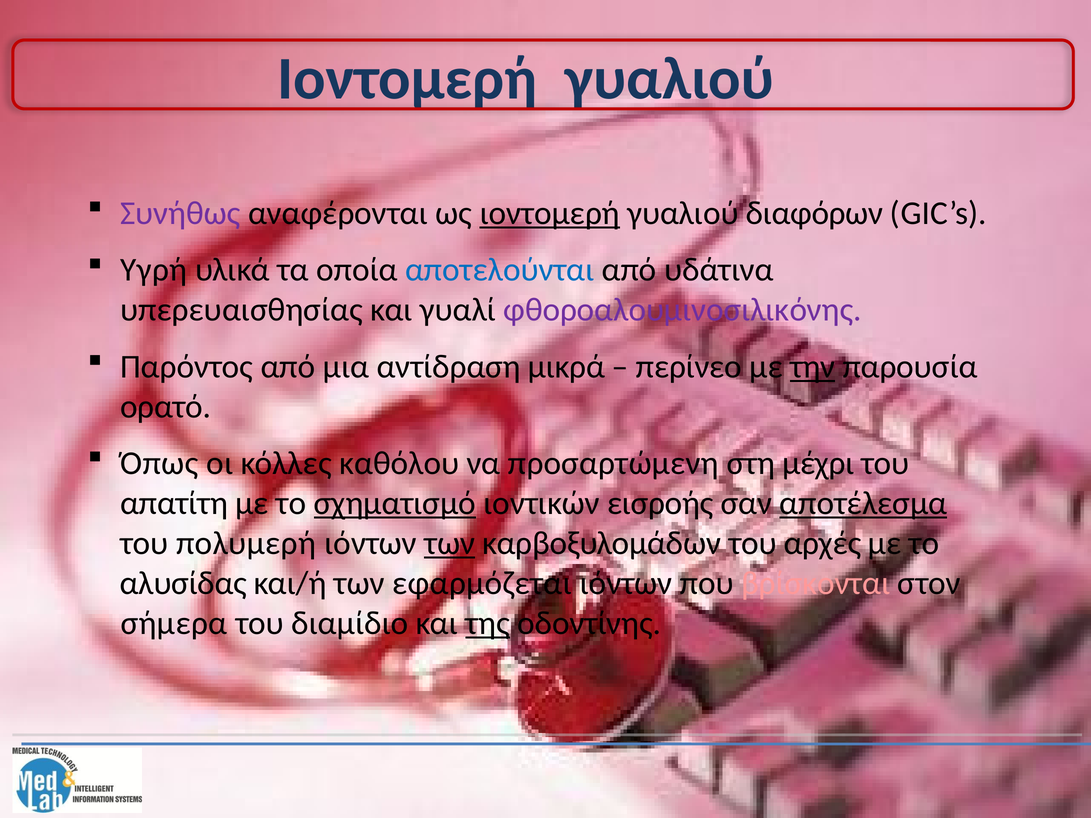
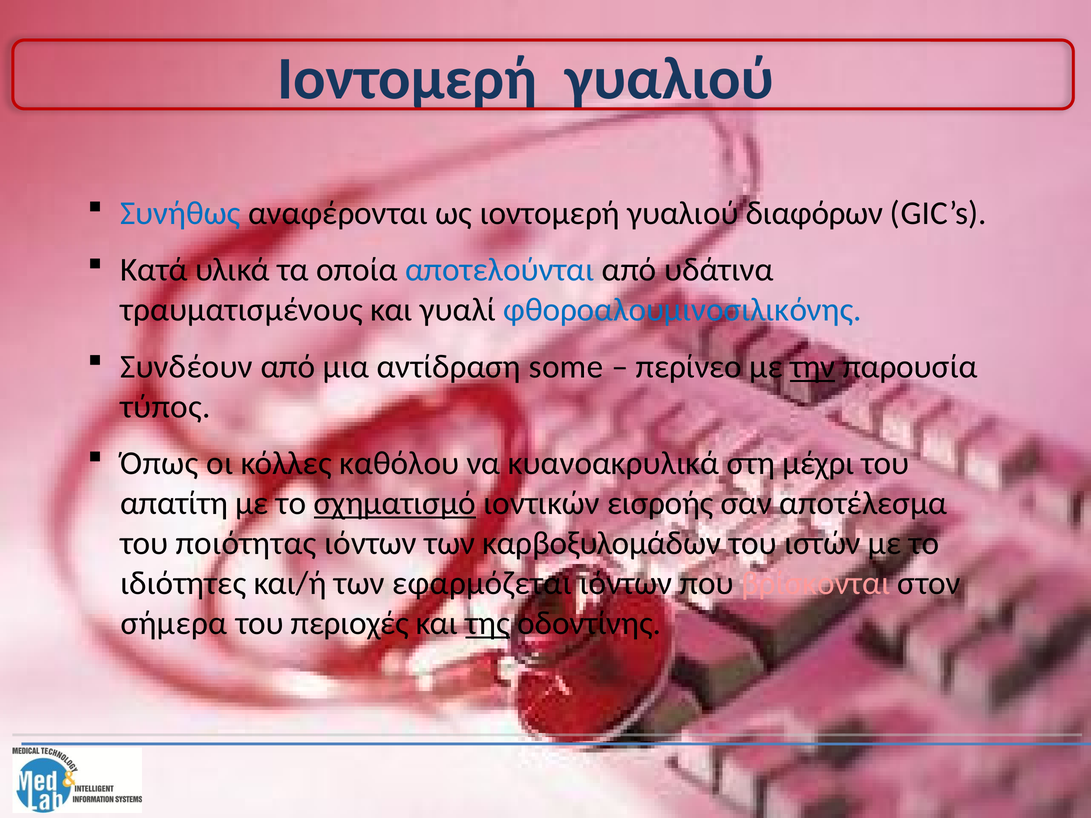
Συνήθως colour: purple -> blue (180, 213)
ιοντομερή underline: present -> none (550, 213)
Υγρή: Υγρή -> Κατά (154, 270)
υπερευαισθησίας: υπερευαισθησίας -> τραυματισμένους (241, 310)
φθοροαλουμινοσιλικόνης colour: purple -> blue (683, 310)
Παρόντος: Παρόντος -> Συνδέουν (186, 367)
μικρά: μικρά -> some (566, 367)
ορατό: ορατό -> τύπος (165, 407)
προσαρτώμενη: προσαρτώμενη -> κυανοακρυλικά (613, 463)
αποτέλεσμα underline: present -> none (863, 503)
πολυμερή: πολυμερή -> ποιότητας (246, 543)
των underline: present -> none (450, 543)
αρχές: αρχές -> ιστών (823, 543)
αλυσίδας: αλυσίδας -> ιδιότητες (183, 583)
διαμίδιο: διαμίδιο -> περιοχές (350, 623)
